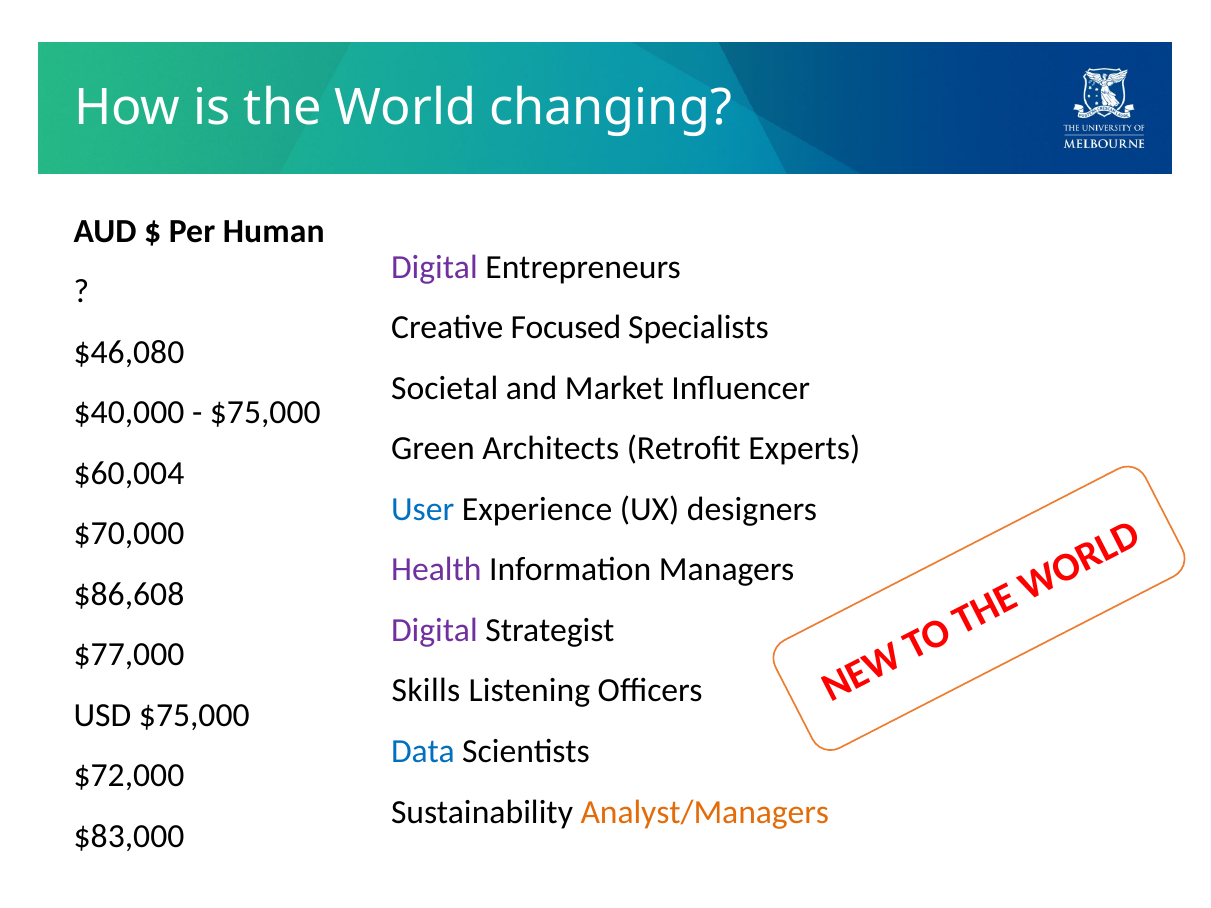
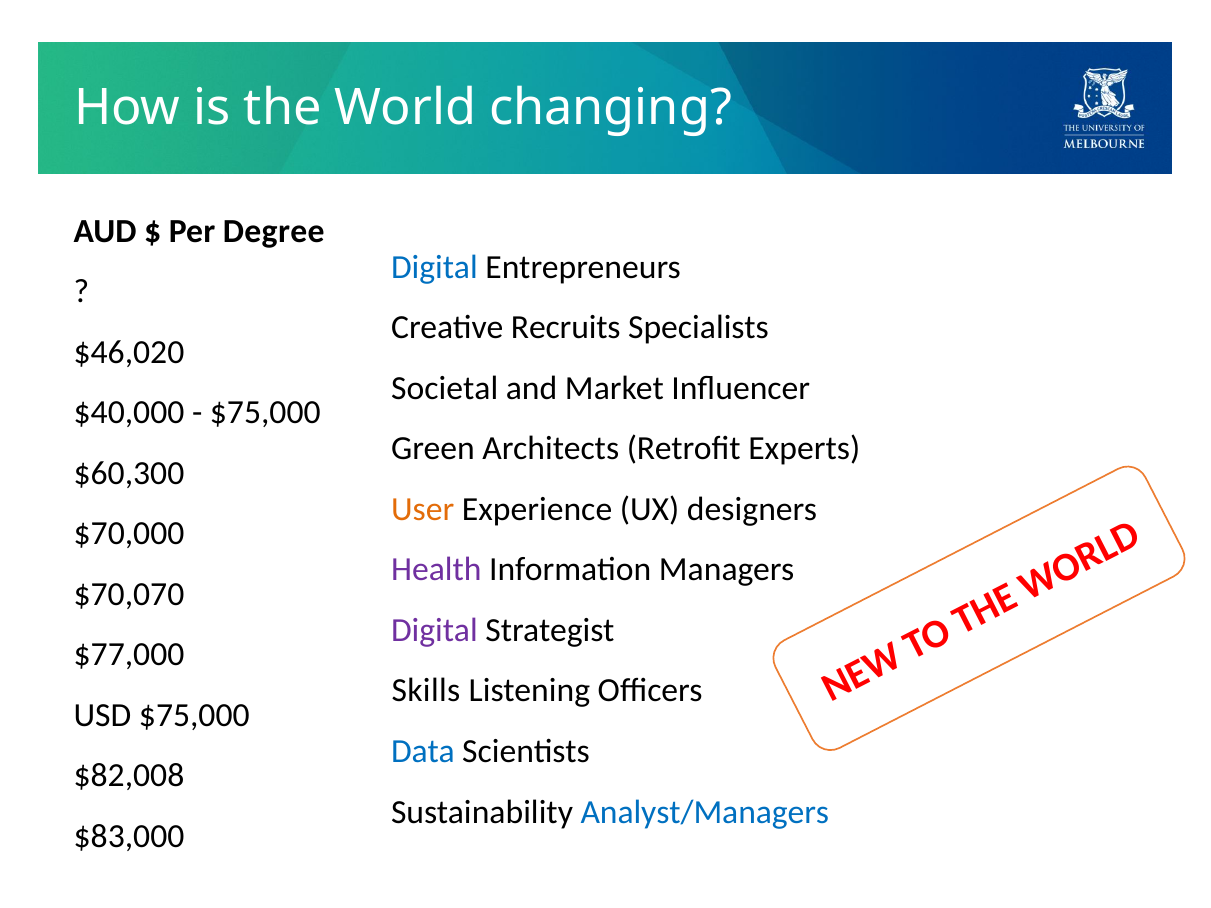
Human: Human -> Degree (274, 231)
Digital colour: purple -> blue (434, 267)
Focused: Focused -> Recruits (566, 328)
$46,080: $46,080 -> $46,020 (129, 352)
$60,004: $60,004 -> $60,300 (129, 473)
User colour: blue -> orange (423, 509)
$86,608: $86,608 -> $70,070 (129, 594)
$72,000: $72,000 -> $82,008 (129, 776)
Analyst/Managers colour: orange -> blue (705, 812)
